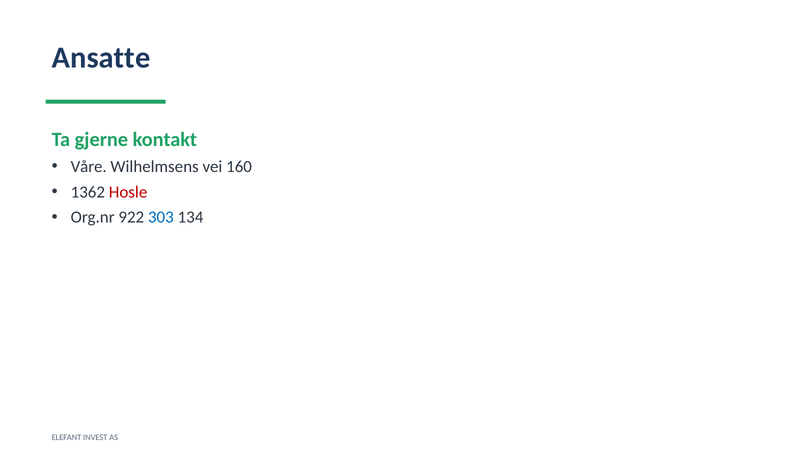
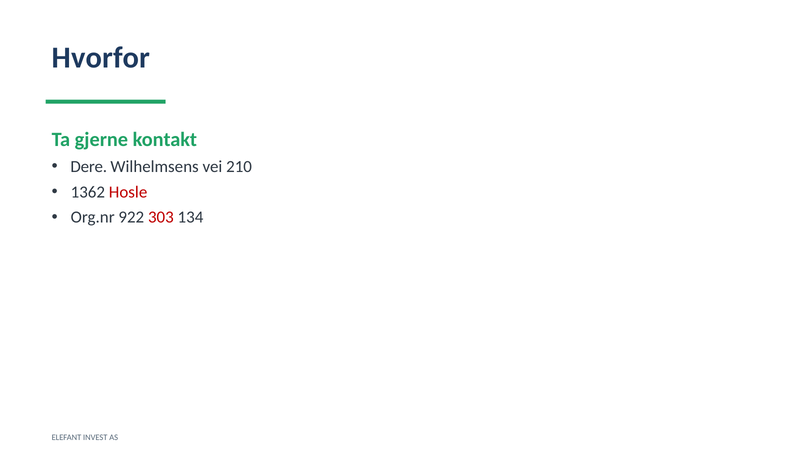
Ansatte: Ansatte -> Hvorfor (101, 58)
Våre: Våre -> Dere (89, 167)
160: 160 -> 210 (239, 167)
303 colour: blue -> red (161, 218)
